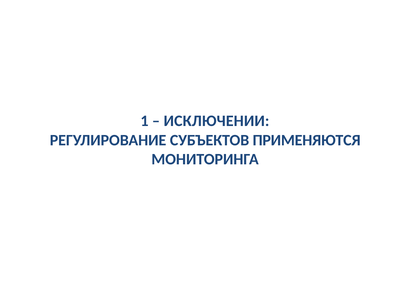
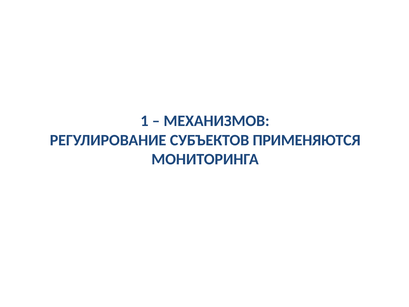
ИСКЛЮЧЕНИИ: ИСКЛЮЧЕНИИ -> МЕХАНИЗМОВ (217, 121)
